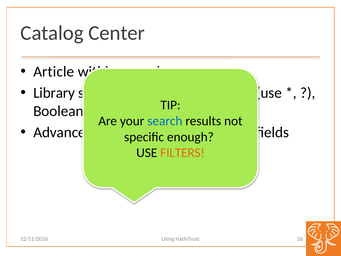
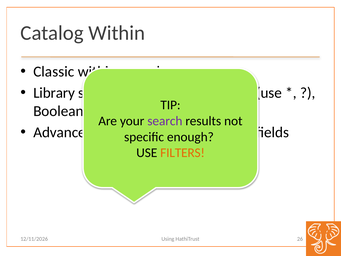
Catalog Center: Center -> Within (117, 33)
Article: Article -> Classic (54, 72)
search colour: blue -> purple (165, 121)
